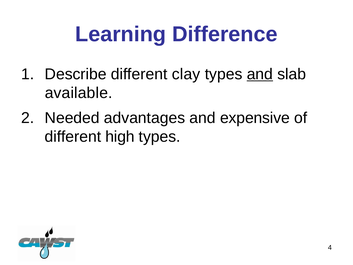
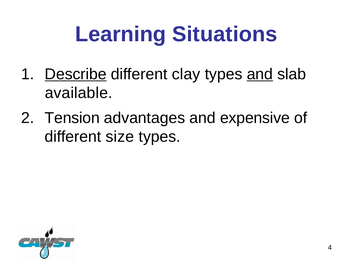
Difference: Difference -> Situations (225, 34)
Describe underline: none -> present (76, 74)
Needed: Needed -> Tension (72, 118)
high: high -> size (120, 137)
